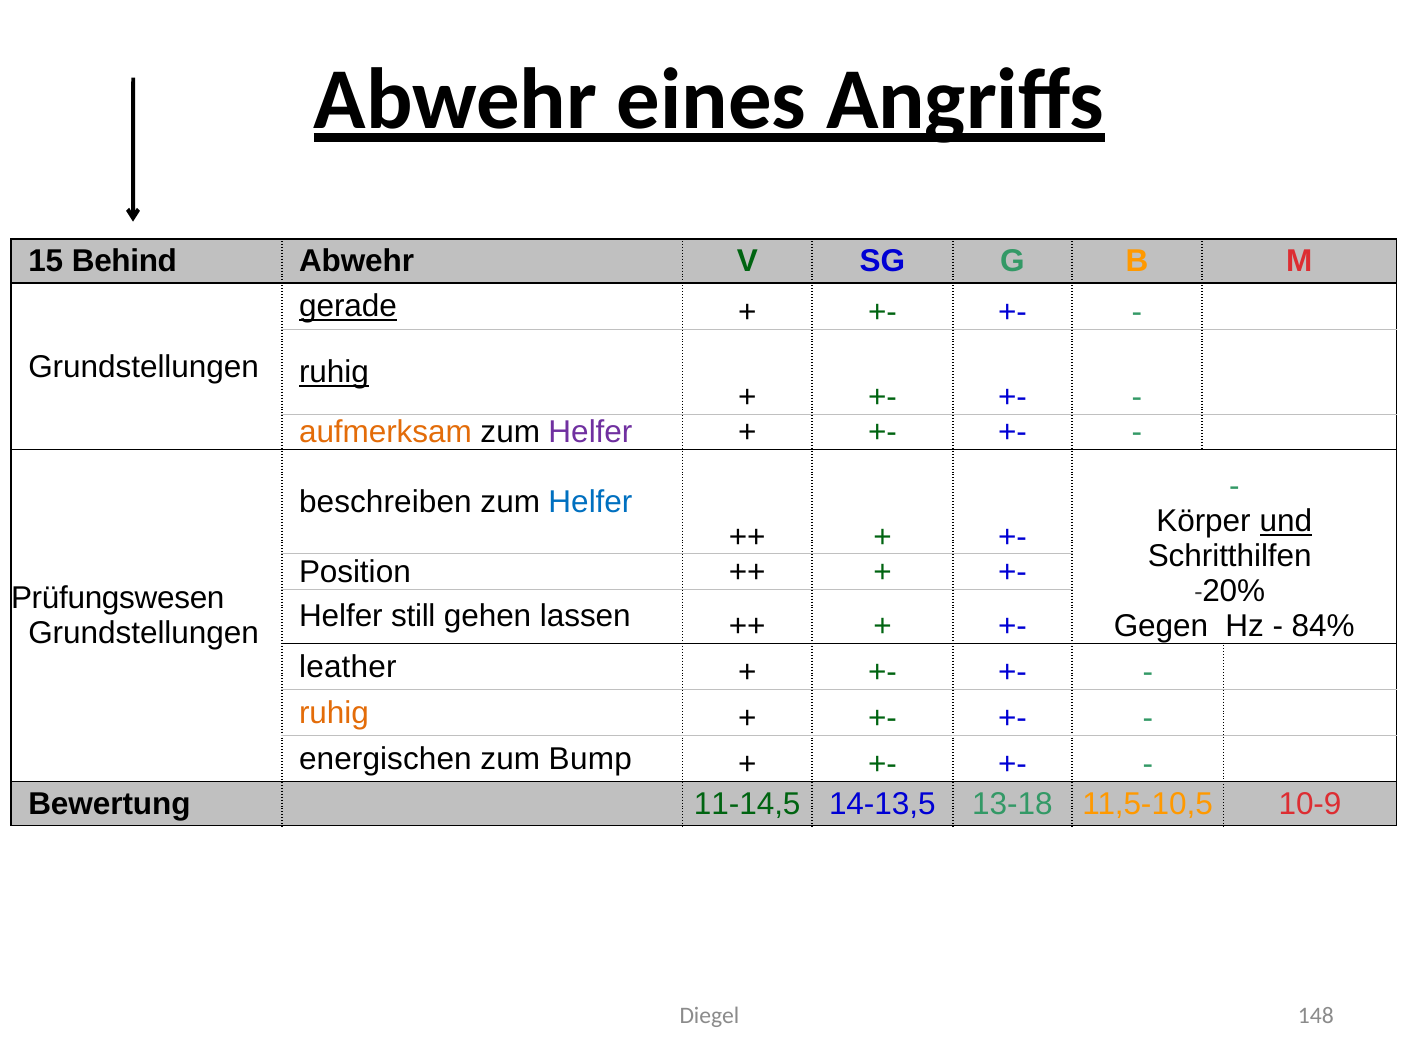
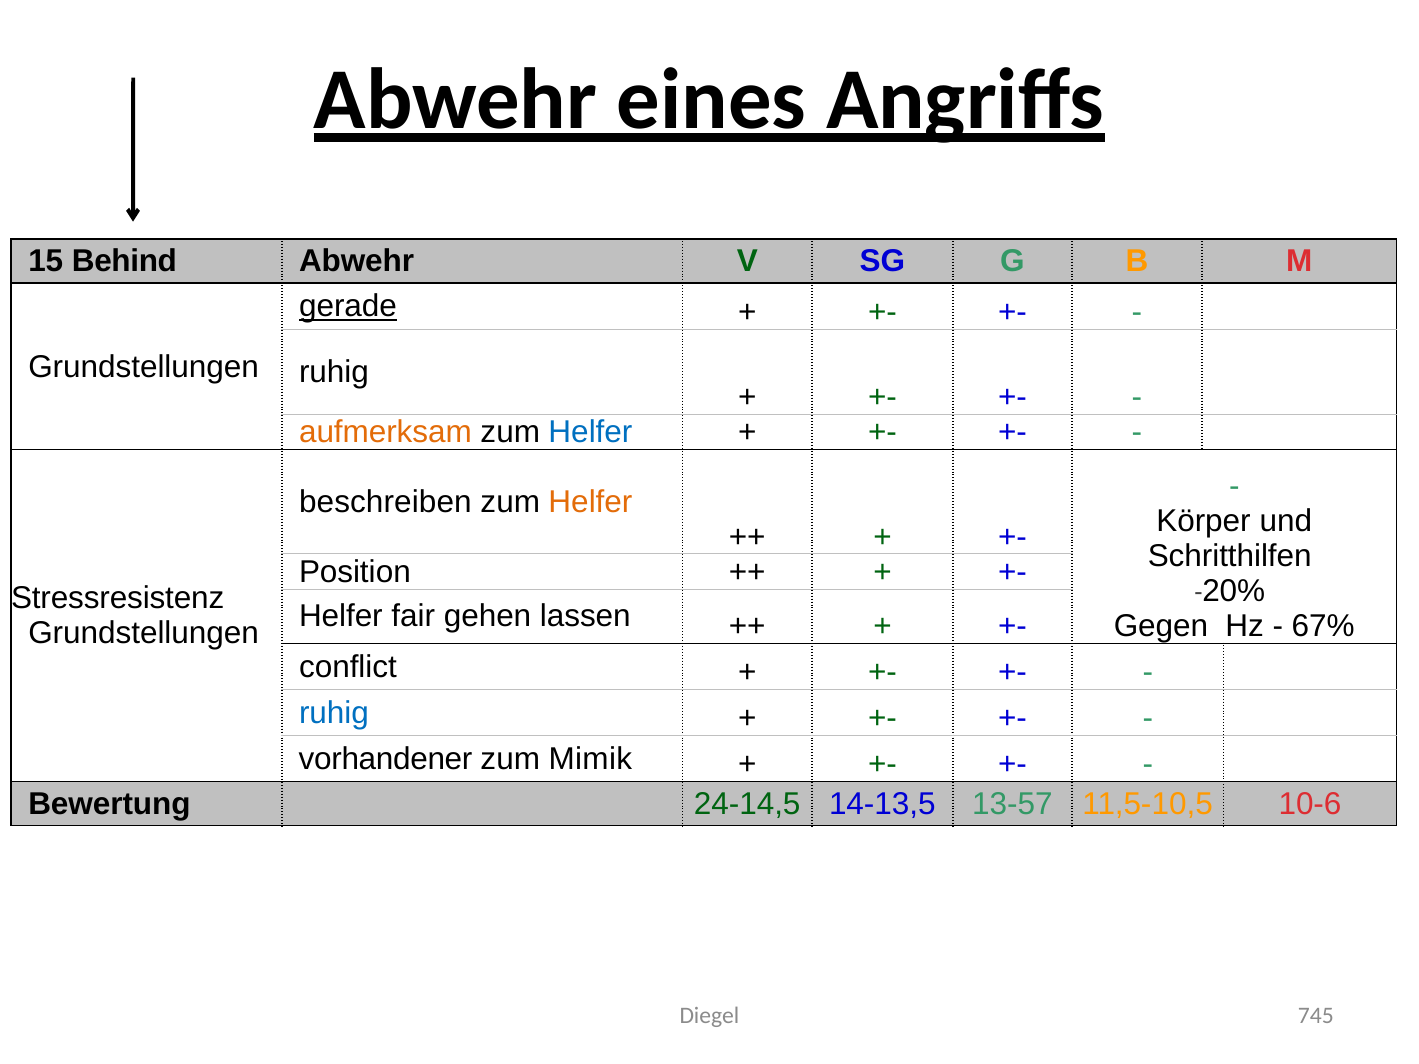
ruhig underline: present -> none (334, 372)
Helfer colour: purple -> blue (590, 433)
Helfer colour: blue -> orange (590, 502)
und underline: present -> none (1286, 521)
Prüfungswesen: Prüfungswesen -> Stressresistenz (118, 599)
still: still -> fair (413, 617)
84%: 84% -> 67% (1323, 626)
leather: leather -> conflict (348, 667)
ruhig colour: orange -> blue (334, 713)
energischen: energischen -> vorhandener (386, 759)
Bump: Bump -> Mimik (590, 759)
11-14,5: 11-14,5 -> 24-14,5 (747, 804)
13-18: 13-18 -> 13-57 (1012, 804)
10-9: 10-9 -> 10-6 (1310, 804)
148: 148 -> 745 (1316, 1016)
